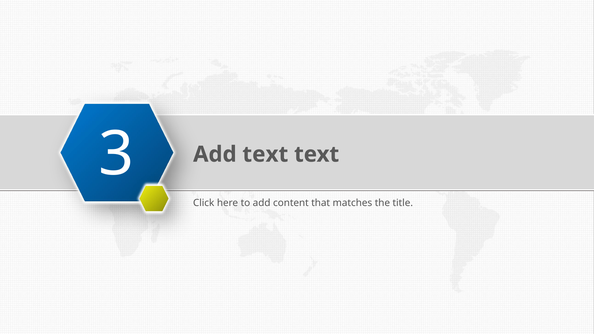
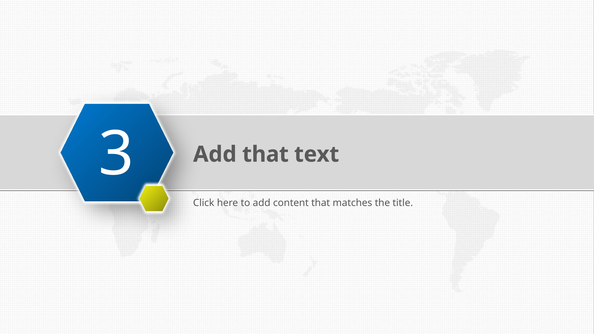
text: text -> that (265, 154)
